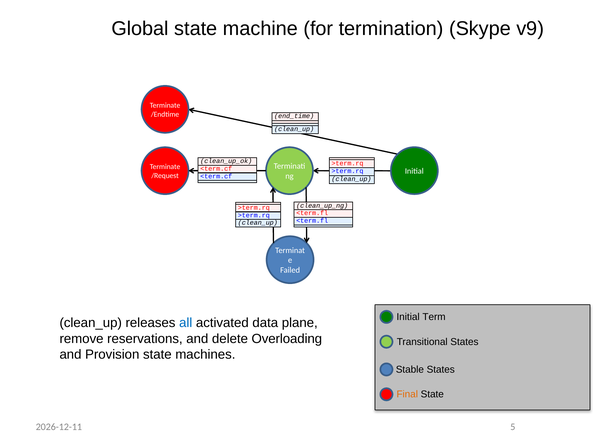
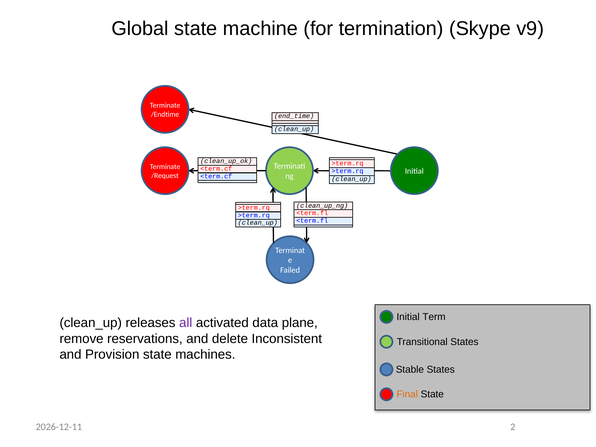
all colour: blue -> purple (186, 323)
Overloading: Overloading -> Inconsistent (287, 339)
5: 5 -> 2 (513, 427)
